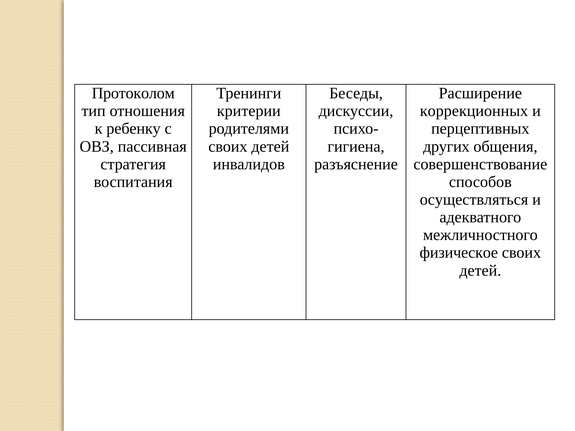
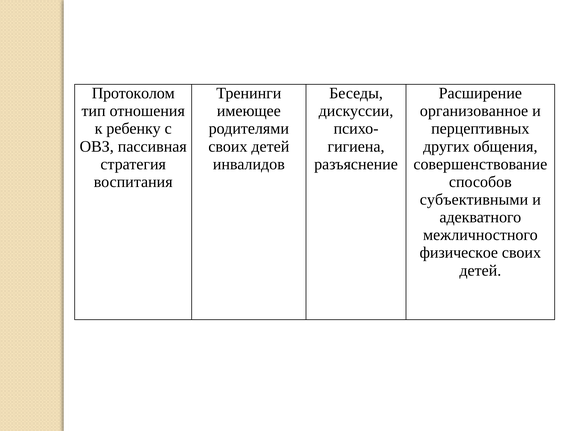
критерии: критерии -> имеющее (249, 111)
коррекционных: коррекционных -> организованное (474, 111)
осуществляться: осуществляться -> субъективными (474, 200)
